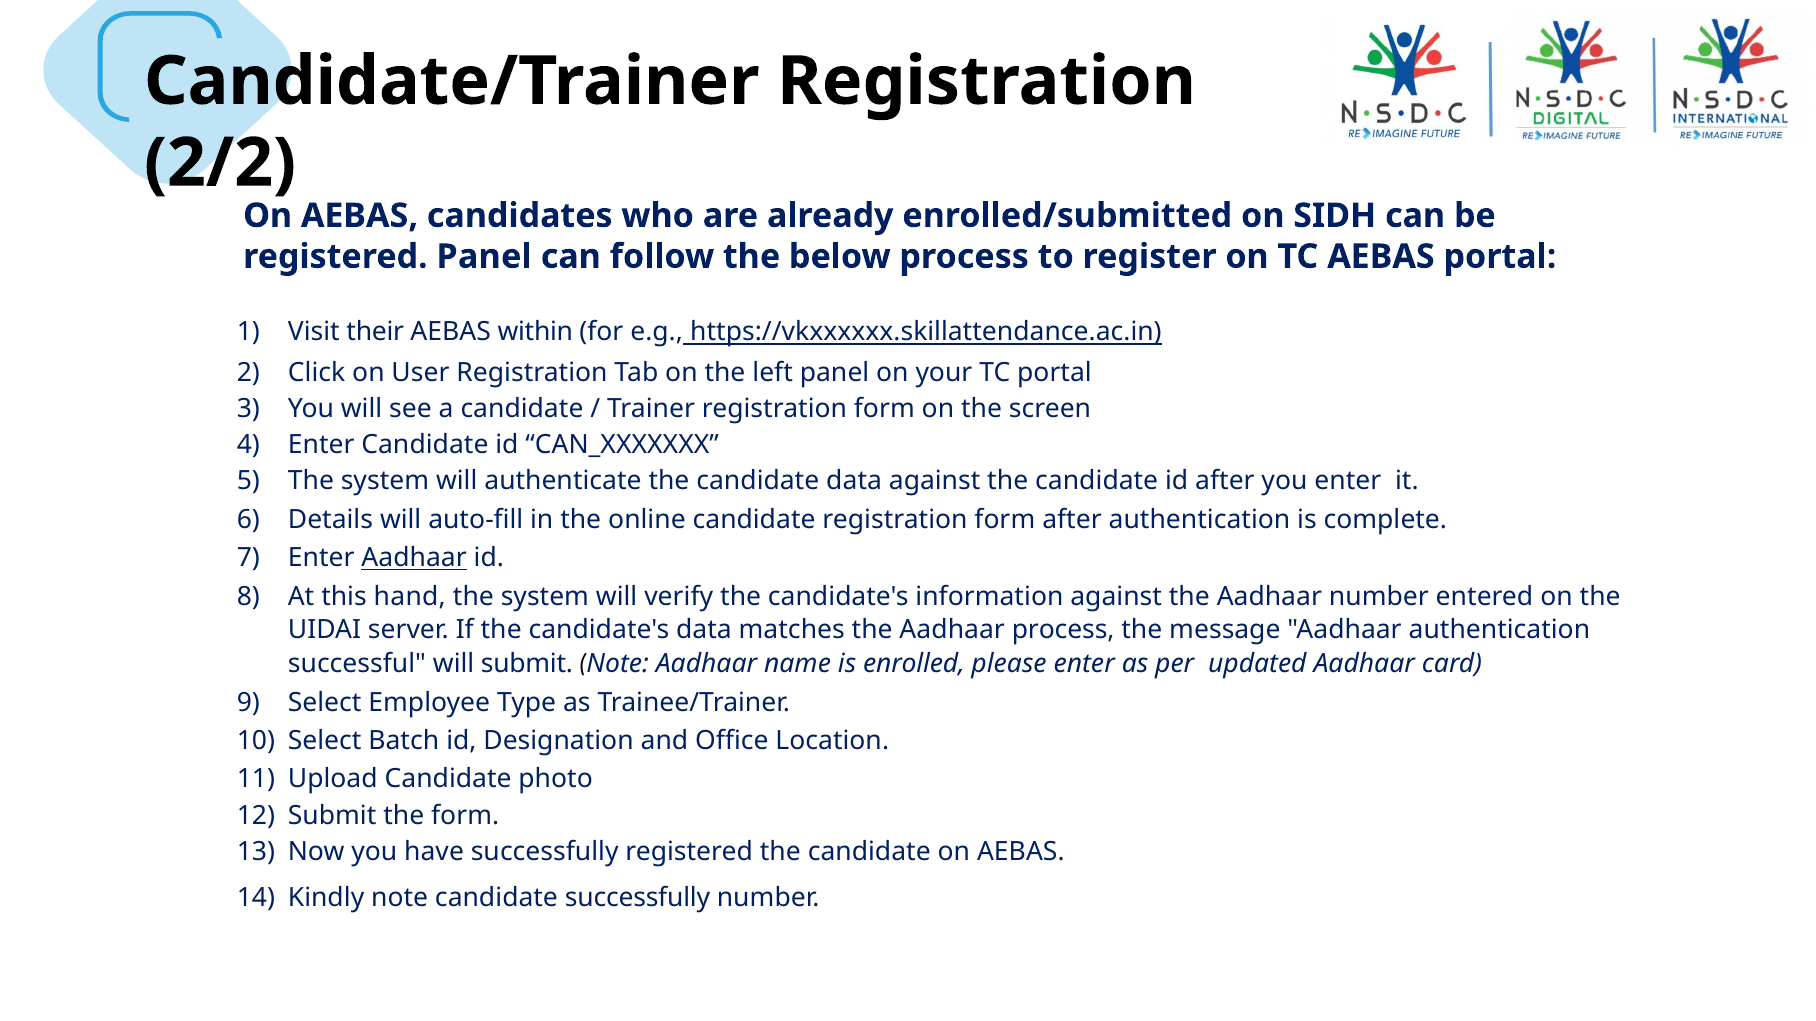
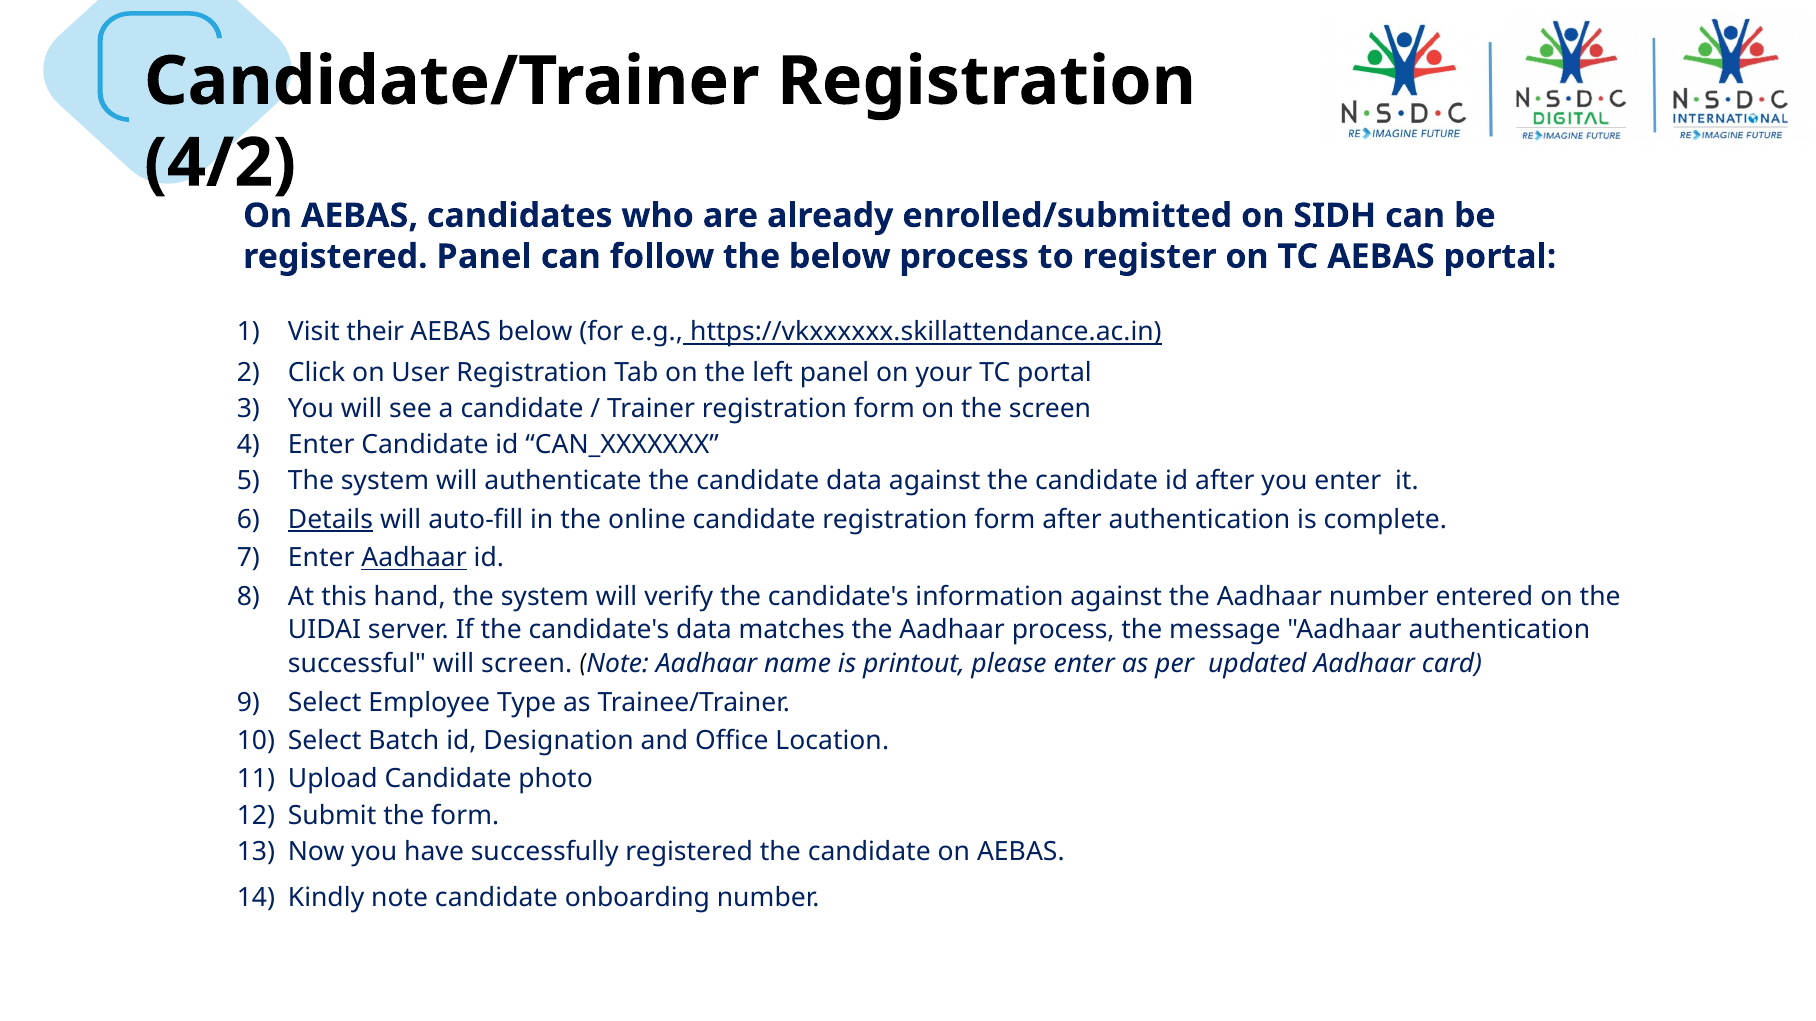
2/2: 2/2 -> 4/2 (220, 163)
AEBAS within: within -> below (535, 332)
Details underline: none -> present (330, 520)
will submit: submit -> screen (527, 664)
enrolled: enrolled -> printout (914, 664)
candidate successfully: successfully -> onboarding (637, 898)
